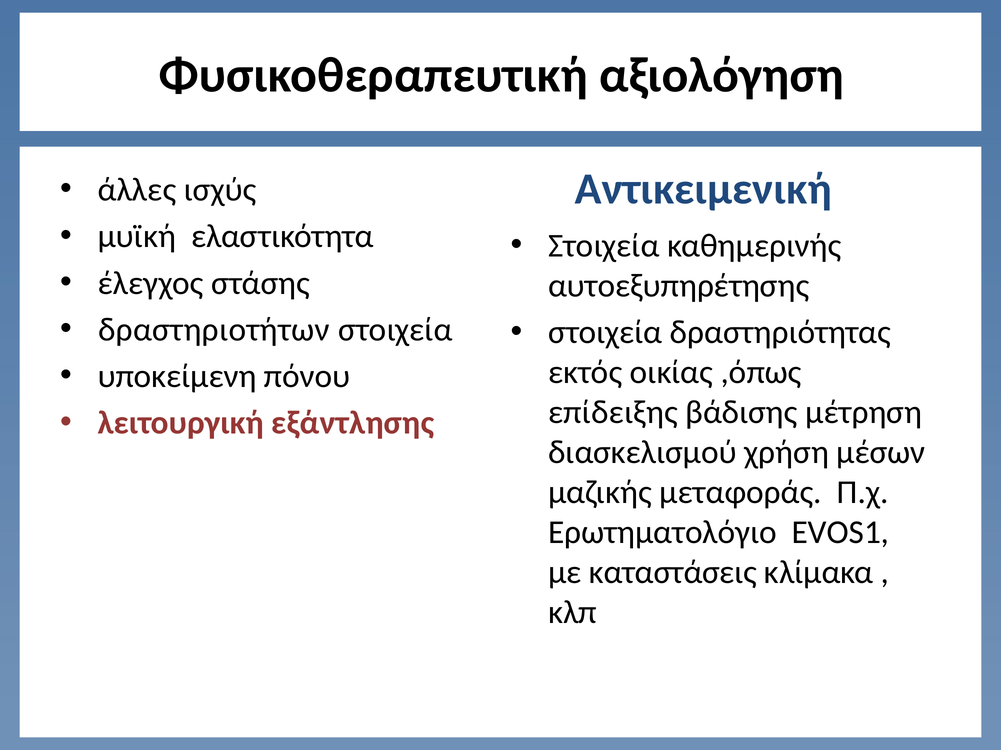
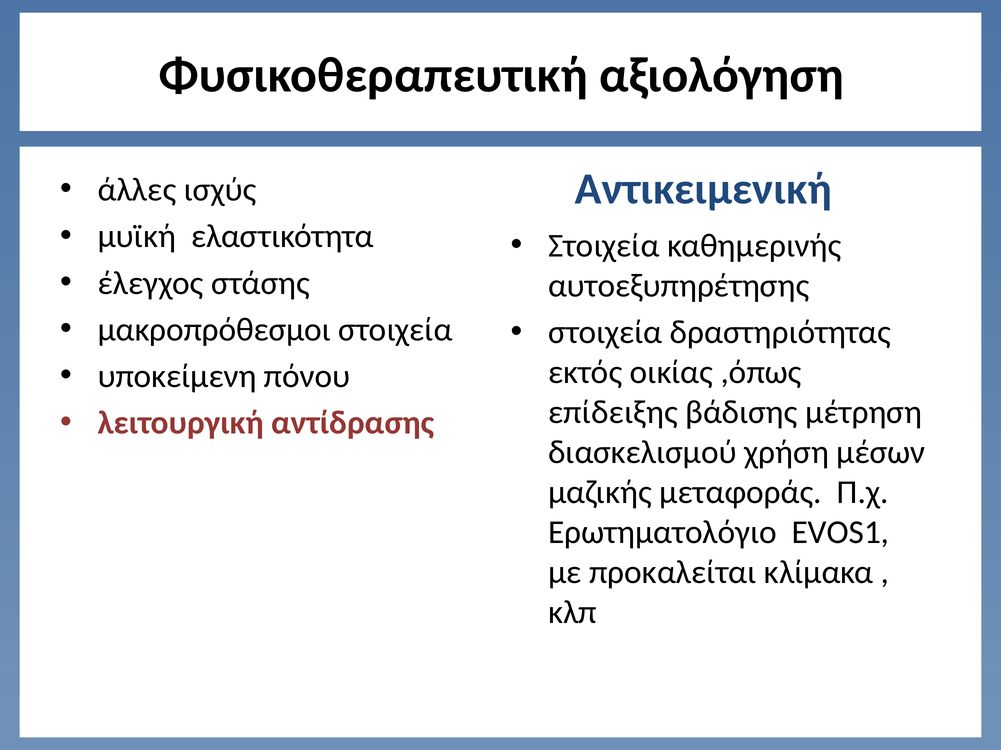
δραστηριοτήτων: δραστηριοτήτων -> μακροπρόθεσμοι (214, 330)
εξάντλησης: εξάντλησης -> αντίδρασης (353, 423)
καταστάσεις: καταστάσεις -> προκαλείται (673, 573)
